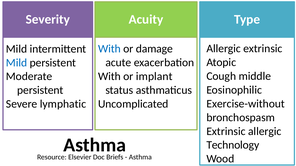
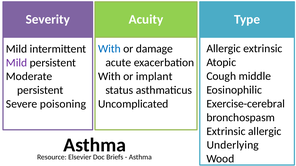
Mild colour: blue -> purple (17, 63)
Exercise-without: Exercise-without -> Exercise-cerebral (246, 104)
lymphatic: lymphatic -> poisoning (63, 104)
Technology: Technology -> Underlying (233, 145)
